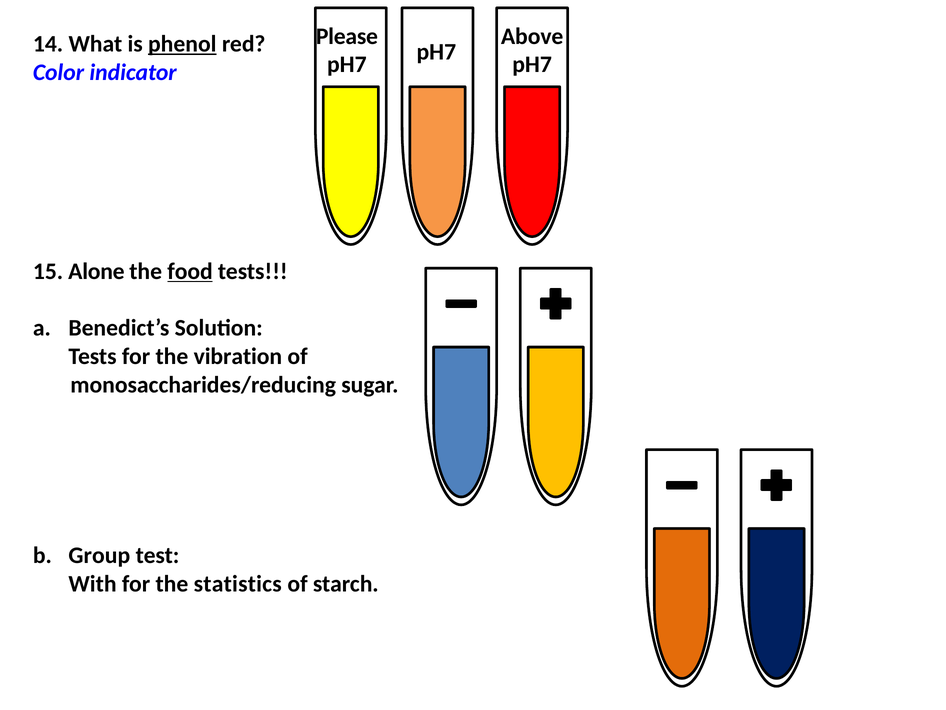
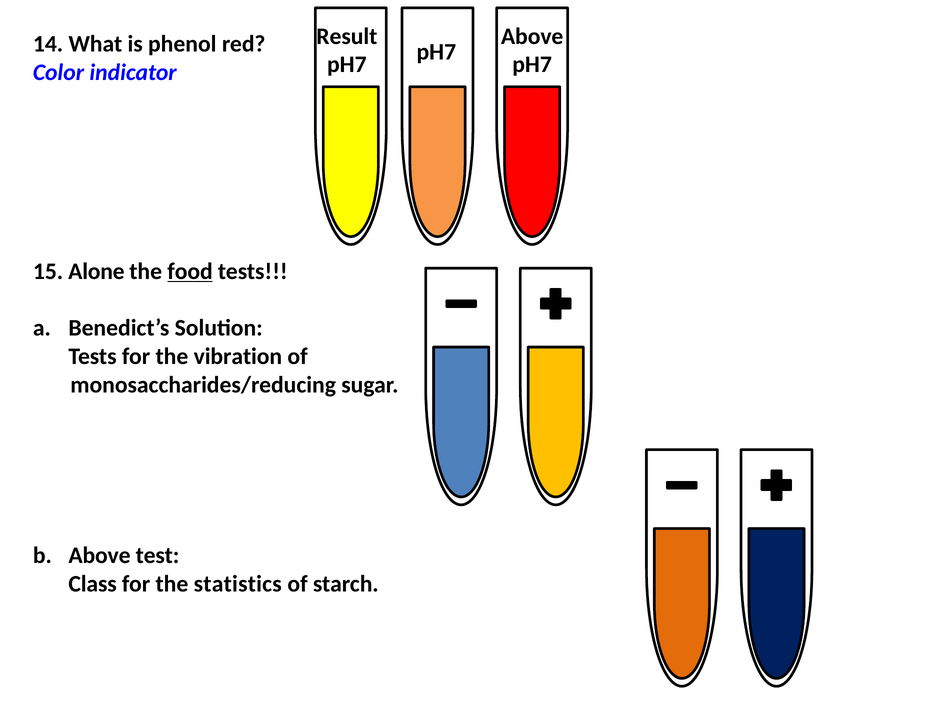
Please: Please -> Result (347, 36)
phenol underline: present -> none (182, 44)
Group: Group -> Above (99, 555)
With: With -> Class (93, 583)
